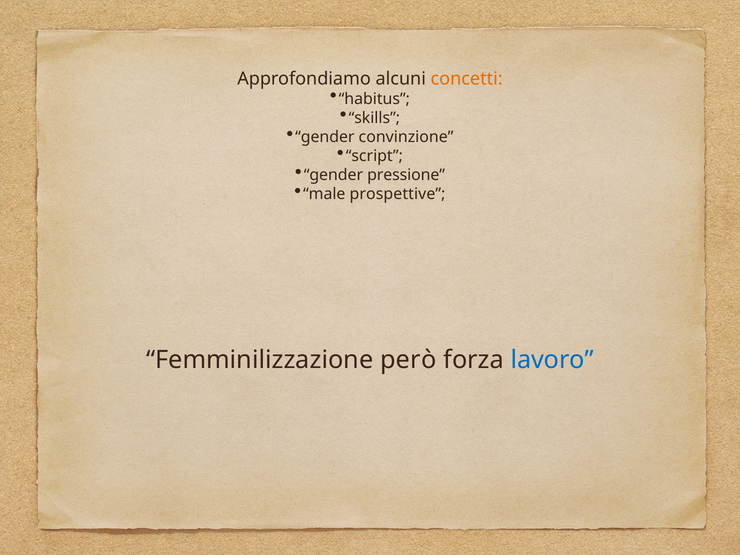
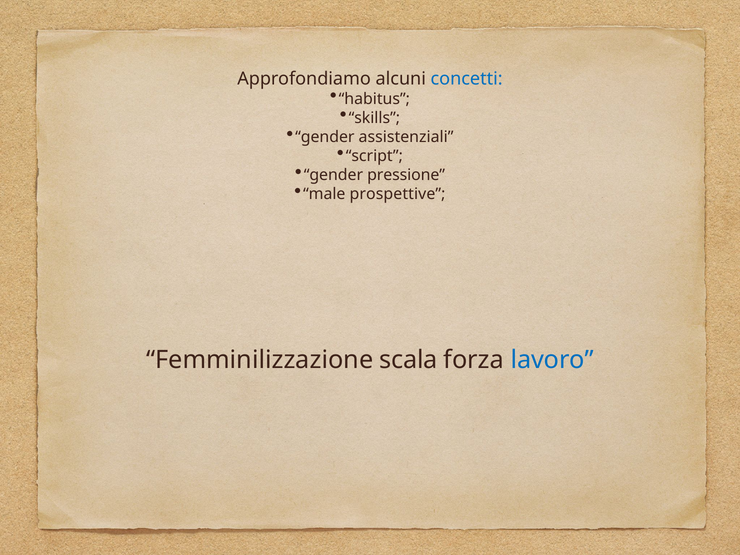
concetti colour: orange -> blue (467, 79)
convinzione: convinzione -> assistenziali (406, 137)
però: però -> scala (408, 360)
